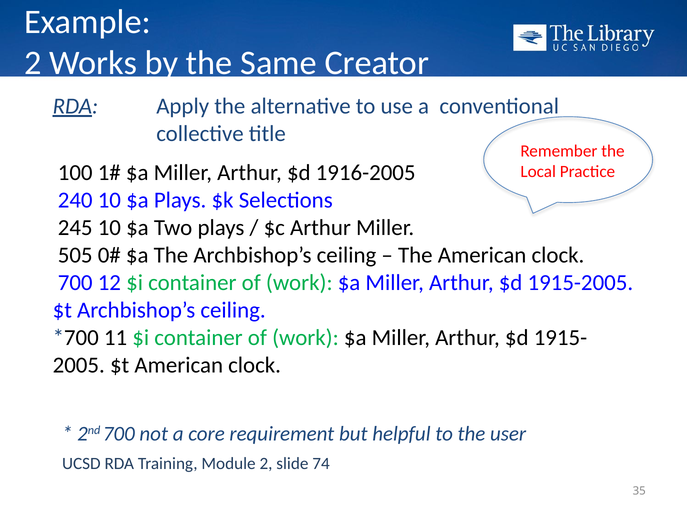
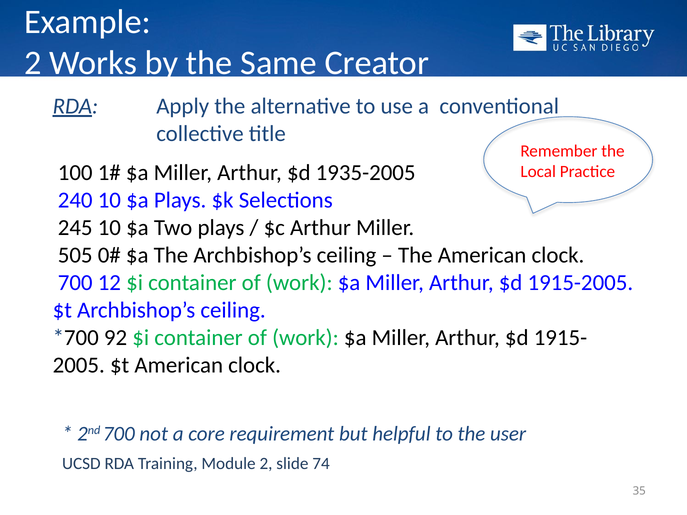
1916-2005: 1916-2005 -> 1935-2005 (366, 173)
11: 11 -> 92 (116, 338)
